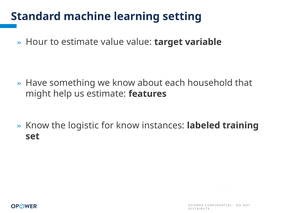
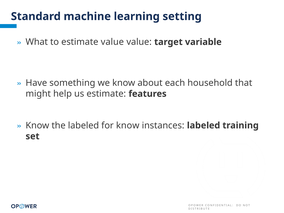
Hour: Hour -> What (37, 42)
the logistic: logistic -> labeled (83, 125)
